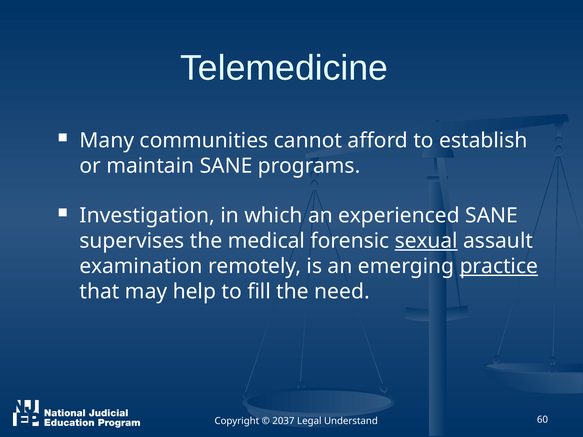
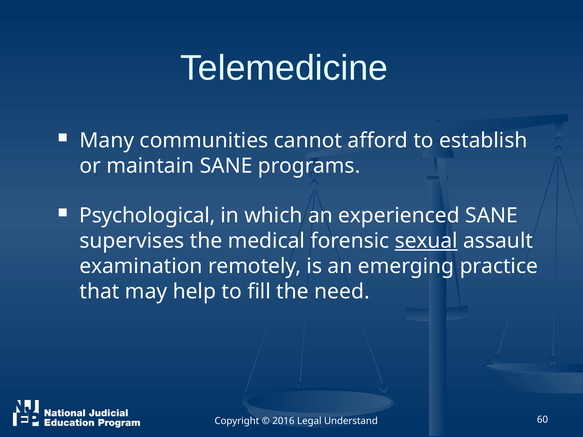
Investigation: Investigation -> Psychological (147, 216)
practice underline: present -> none (499, 266)
2037: 2037 -> 2016 (283, 421)
